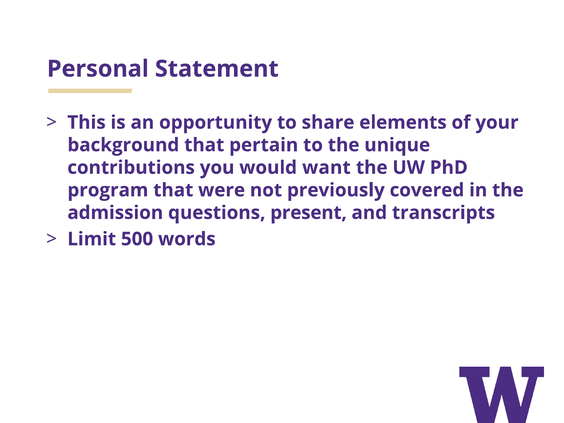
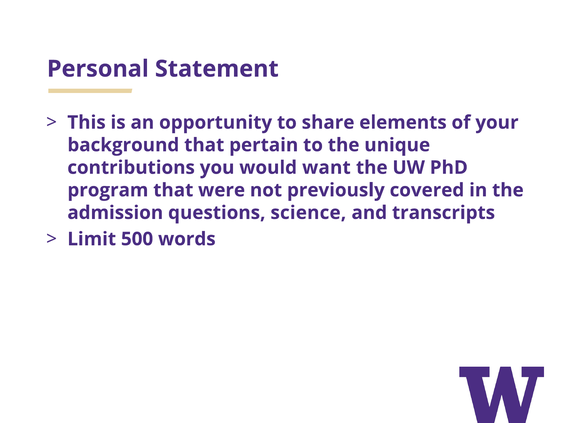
present: present -> science (308, 213)
